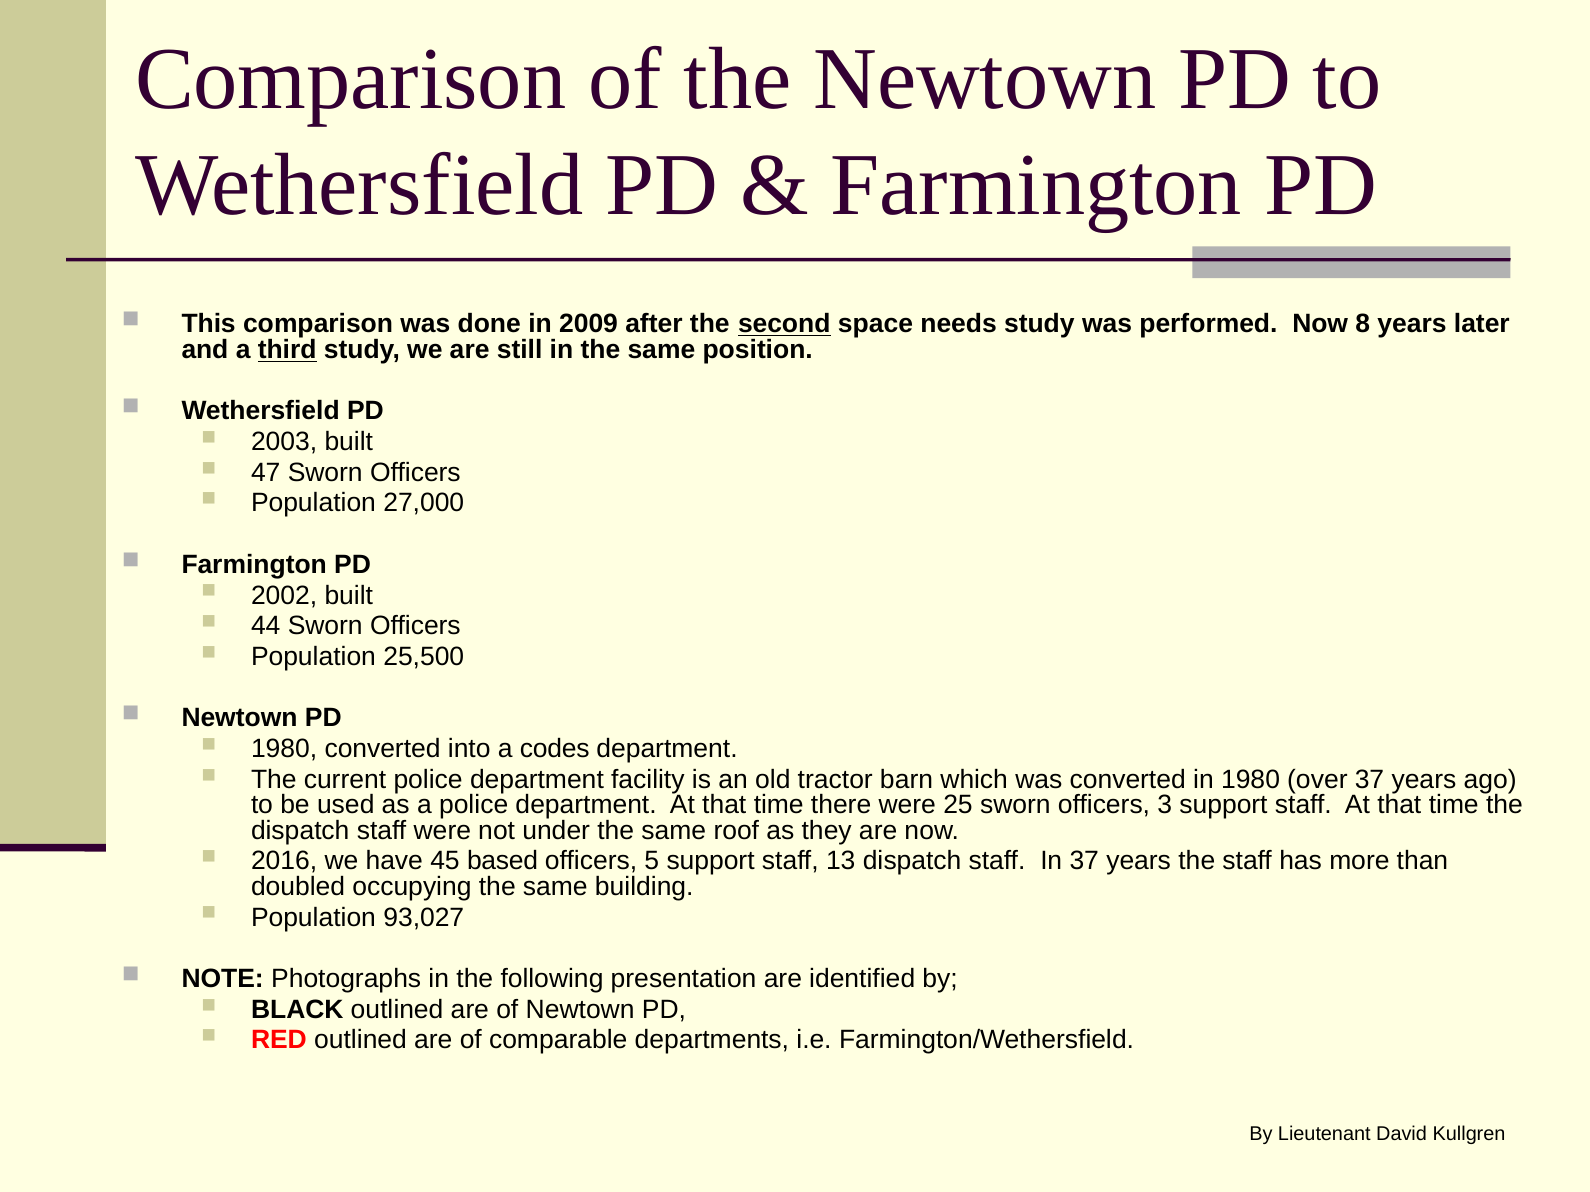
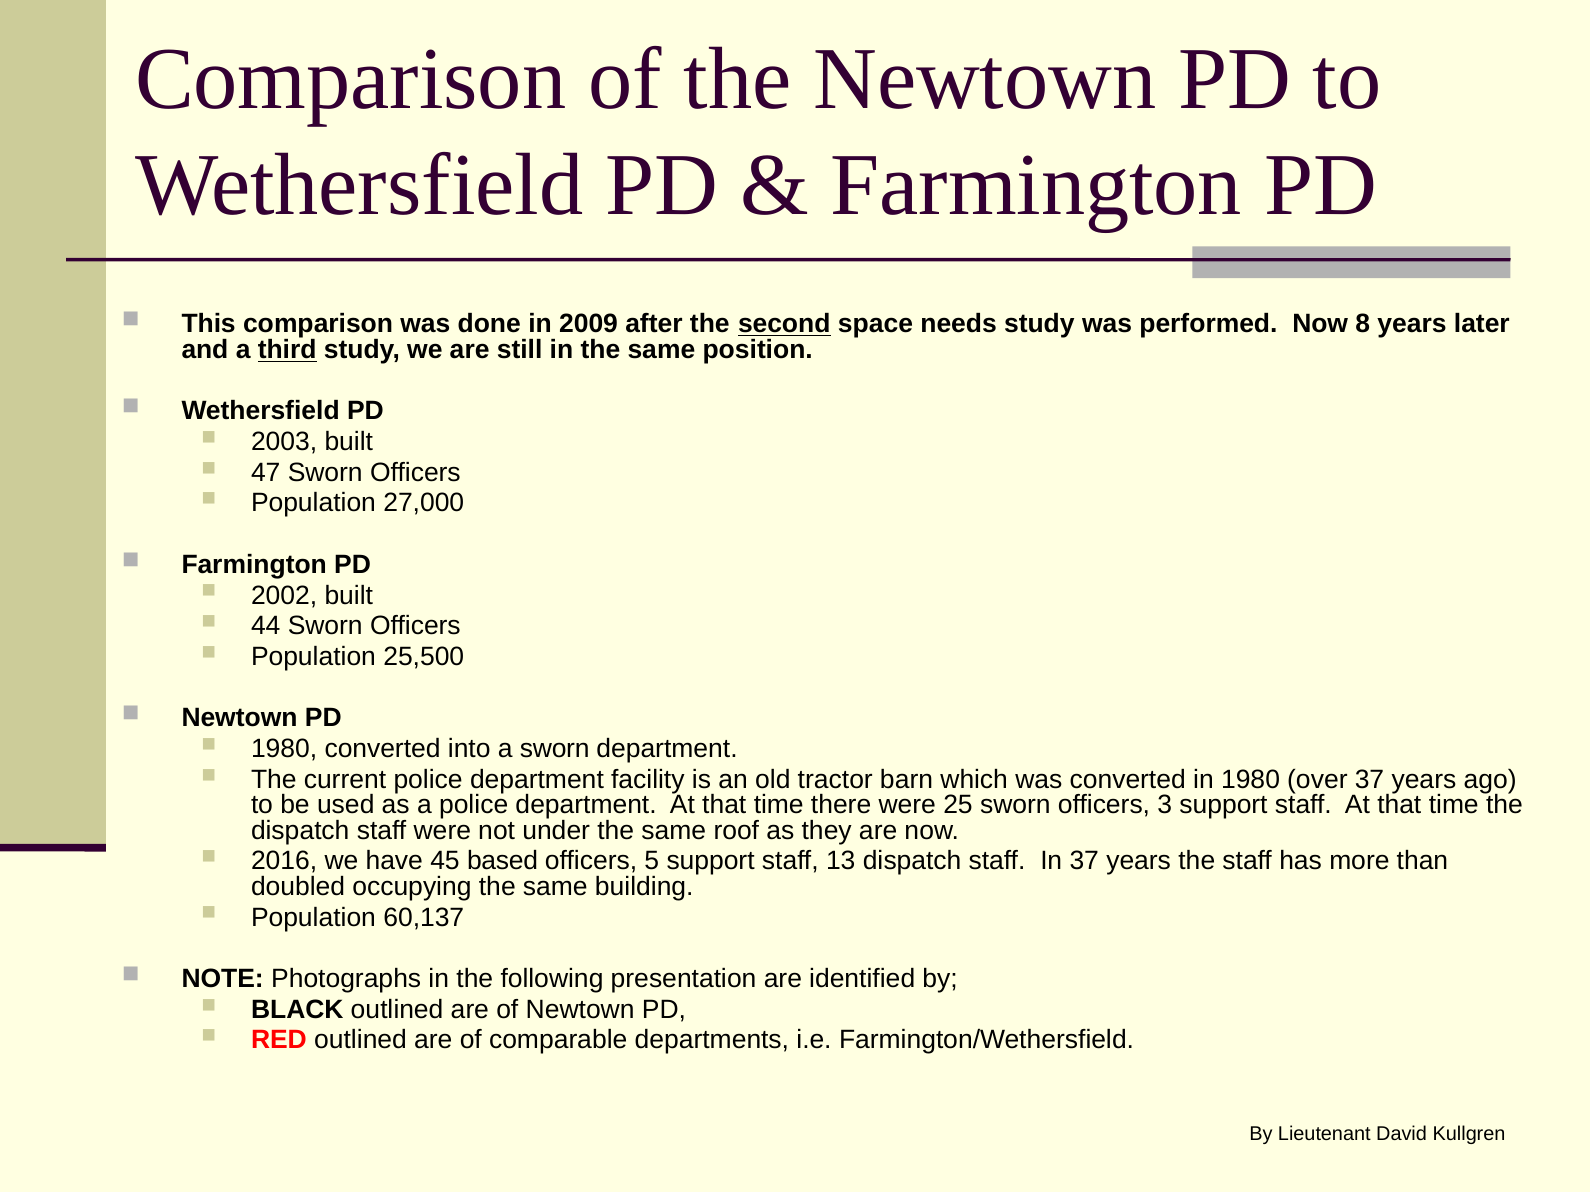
a codes: codes -> sworn (555, 749)
93,027: 93,027 -> 60,137 (424, 918)
